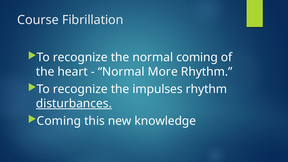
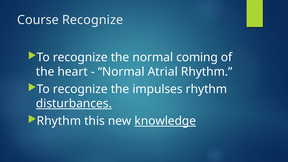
Course Fibrillation: Fibrillation -> Recognize (93, 20)
More: More -> Atrial (163, 72)
Coming: Coming -> Rhythm (59, 121)
knowledge underline: none -> present (165, 121)
